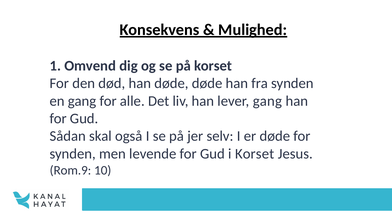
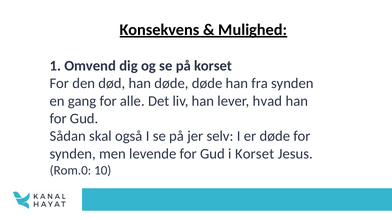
lever gang: gang -> hvad (267, 101)
Rom.9: Rom.9 -> Rom.0 (70, 171)
